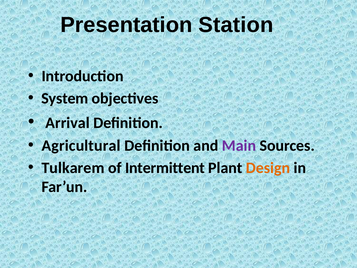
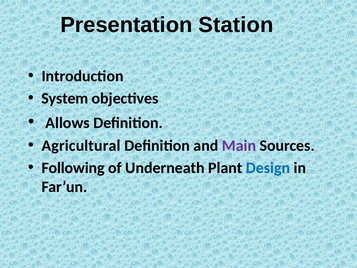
Arrival: Arrival -> Allows (68, 123)
Tulkarem: Tulkarem -> Following (73, 168)
Intermittent: Intermittent -> Underneath (165, 168)
Design colour: orange -> blue (268, 168)
